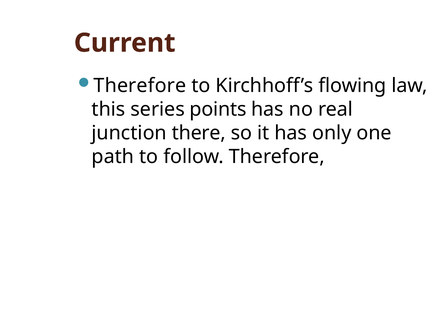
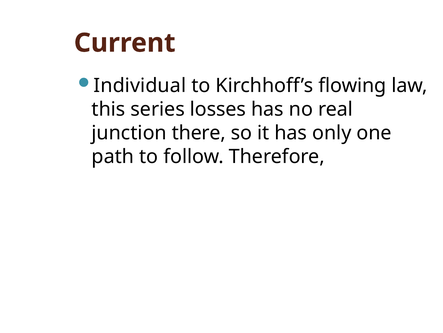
Therefore: Therefore -> Individual (140, 86)
points: points -> losses (218, 109)
